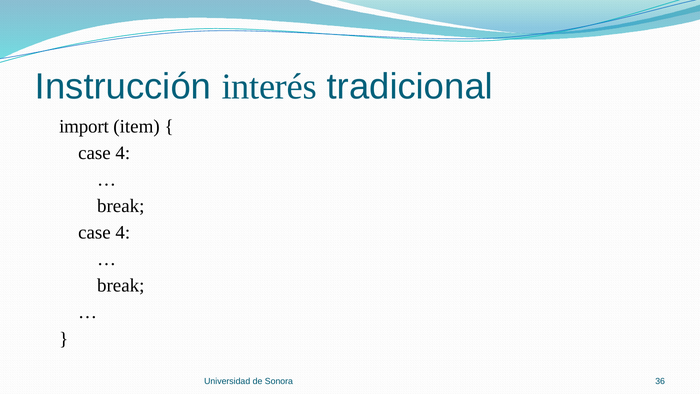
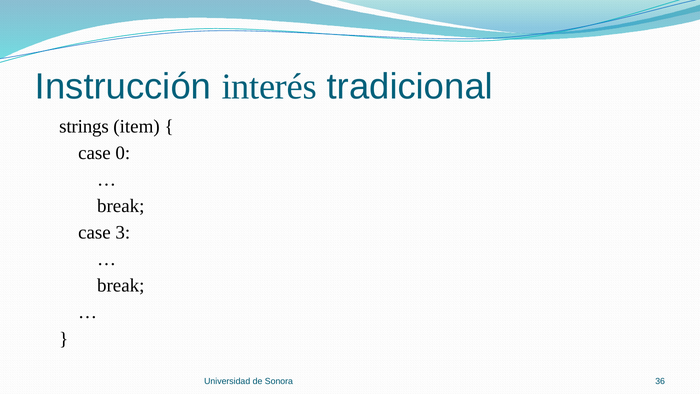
import: import -> strings (84, 126)
4: 4 -> 0 (123, 153)
4: 4 -> 3 (123, 232)
